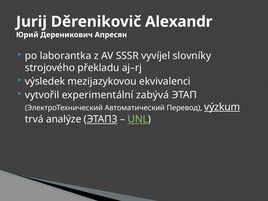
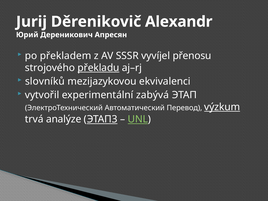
laborantka: laborantka -> překladem (66, 56)
slovníky: slovníky -> přenosu (192, 56)
překladu underline: none -> present (98, 68)
výsledek: výsledek -> slovníků (45, 81)
